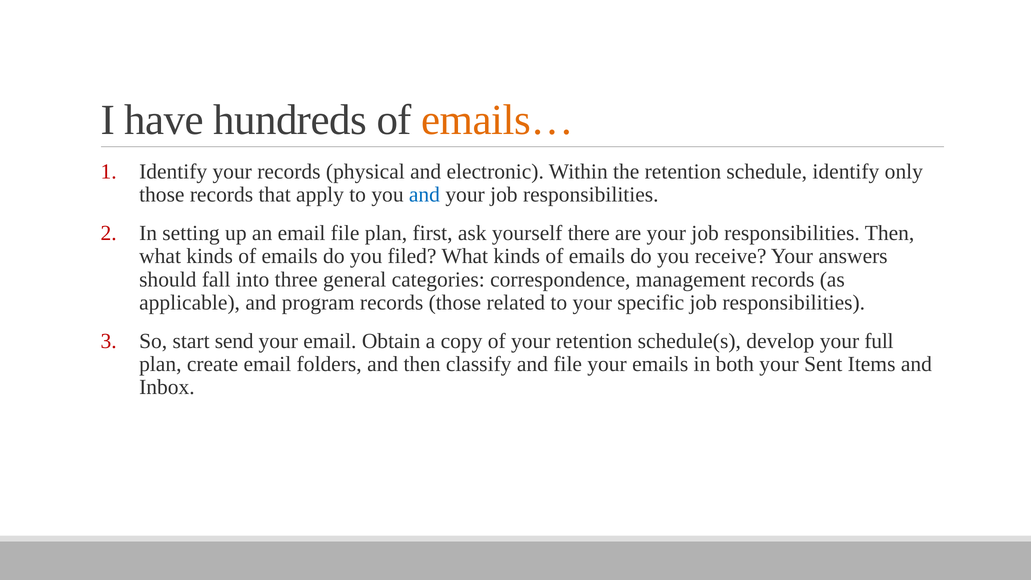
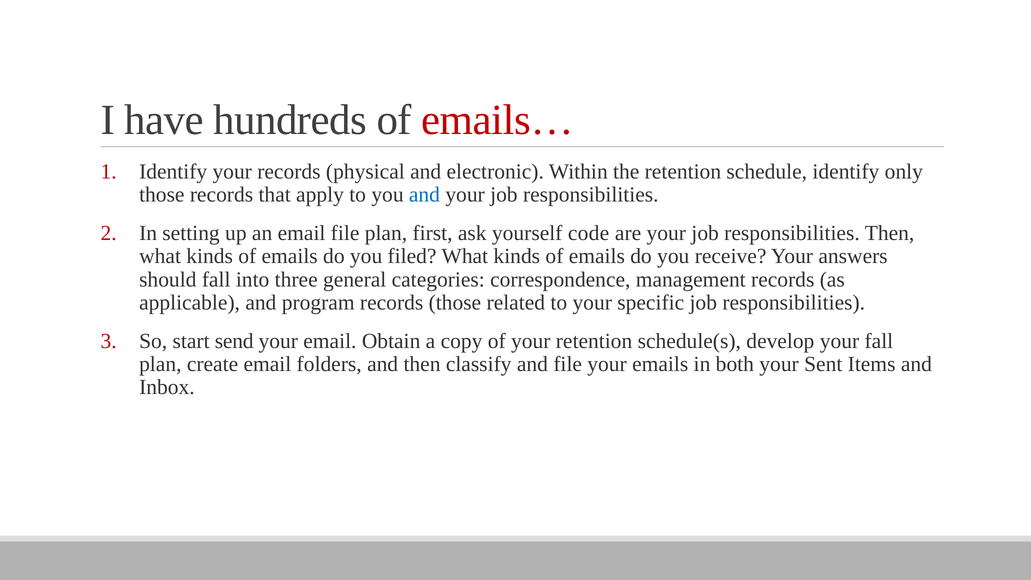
emails… colour: orange -> red (497, 120)
there: there -> code (589, 233)
your full: full -> fall (879, 341)
